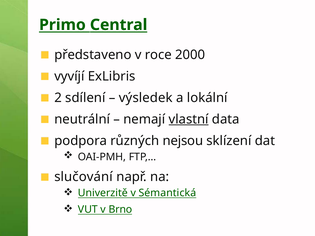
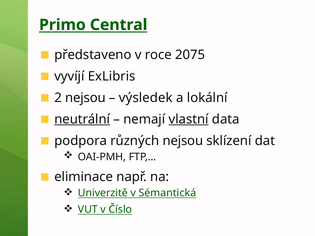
2000: 2000 -> 2075 (190, 55)
2 sdílení: sdílení -> nejsou (85, 98)
neutrální underline: none -> present (82, 119)
slučování: slučování -> eliminace (84, 177)
Brno: Brno -> Číslo (120, 210)
